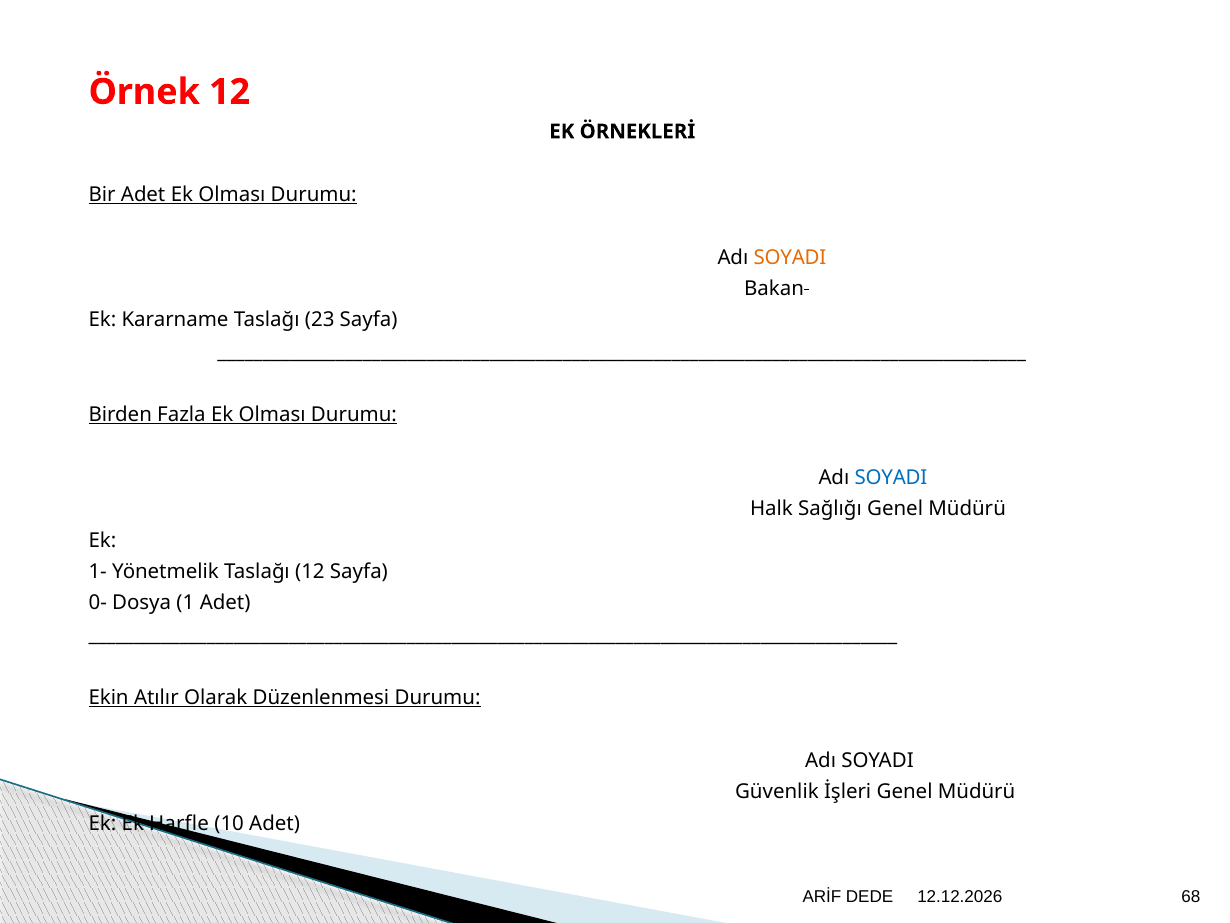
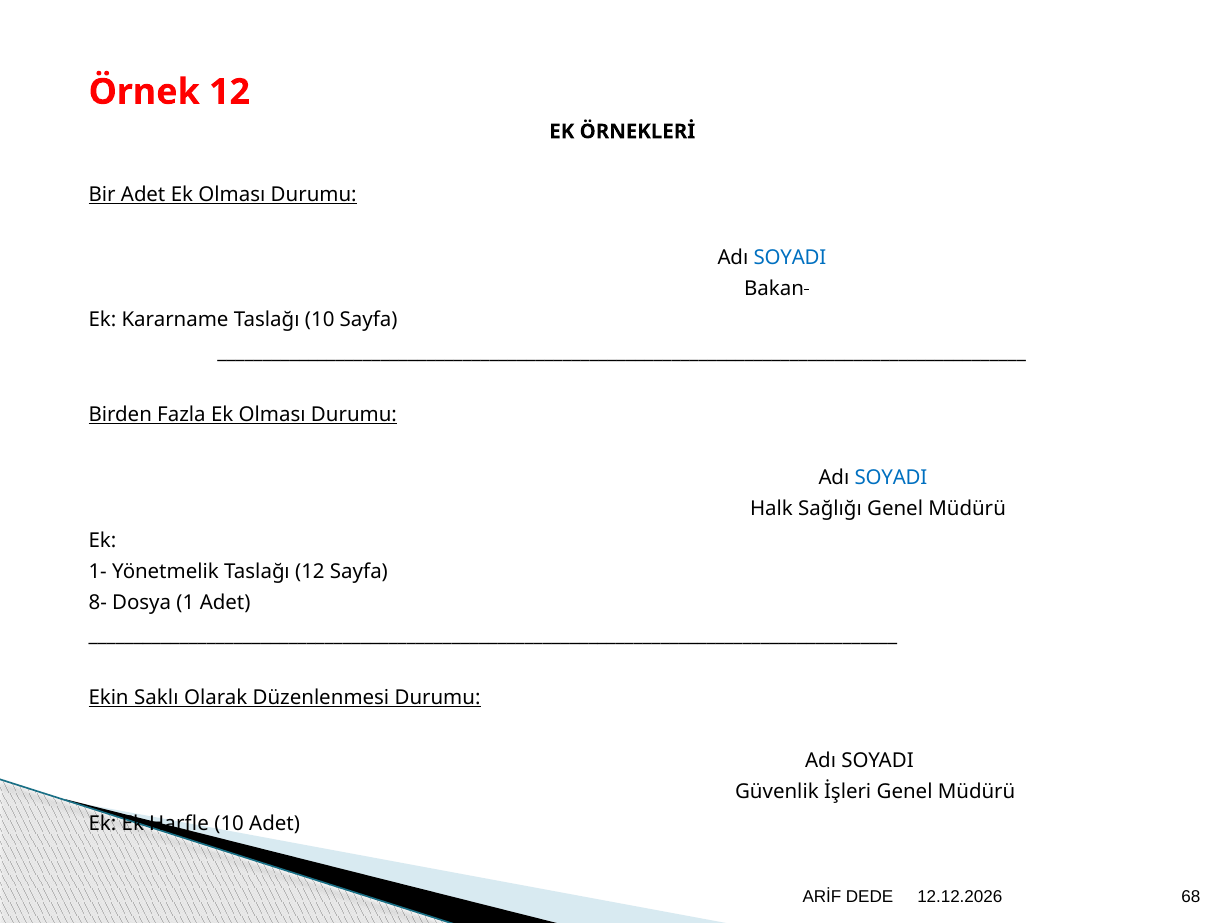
SOYADI colour: orange -> blue (790, 257)
Taslağı 23: 23 -> 10 (320, 320)
0-: 0- -> 8- (98, 603)
Atılır: Atılır -> Saklı (156, 697)
